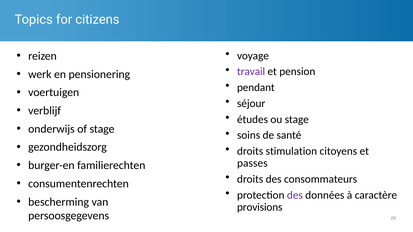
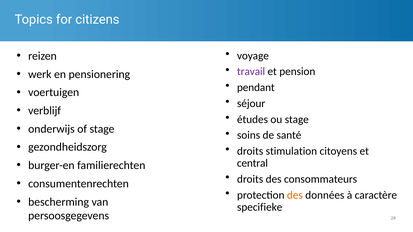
passes: passes -> central (252, 163)
des colour: purple -> orange (295, 195)
provisions: provisions -> specifieke (260, 207)
